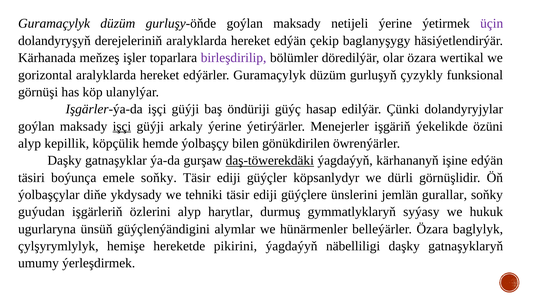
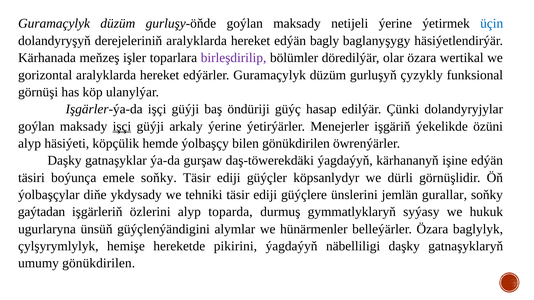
üçin colour: purple -> blue (492, 24)
çekip: çekip -> bagly (325, 41)
kepillik: kepillik -> häsiýeti (67, 144)
daş-töwerekdäki underline: present -> none (270, 161)
guýudan: guýudan -> gaýtadan (42, 212)
harytlar: harytlar -> toparda (231, 212)
umumy ýerleşdirmek: ýerleşdirmek -> gönükdirilen (99, 264)
